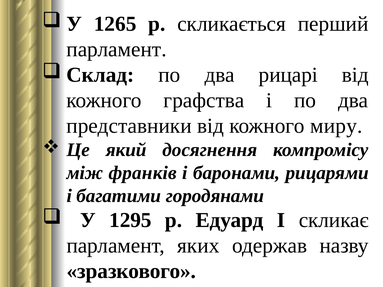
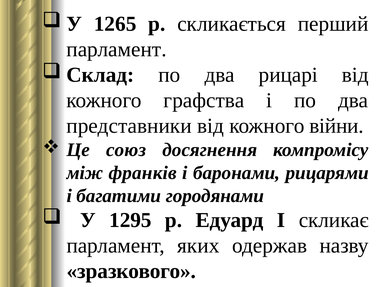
миру: миру -> війни (337, 126)
який: який -> союз (126, 150)
